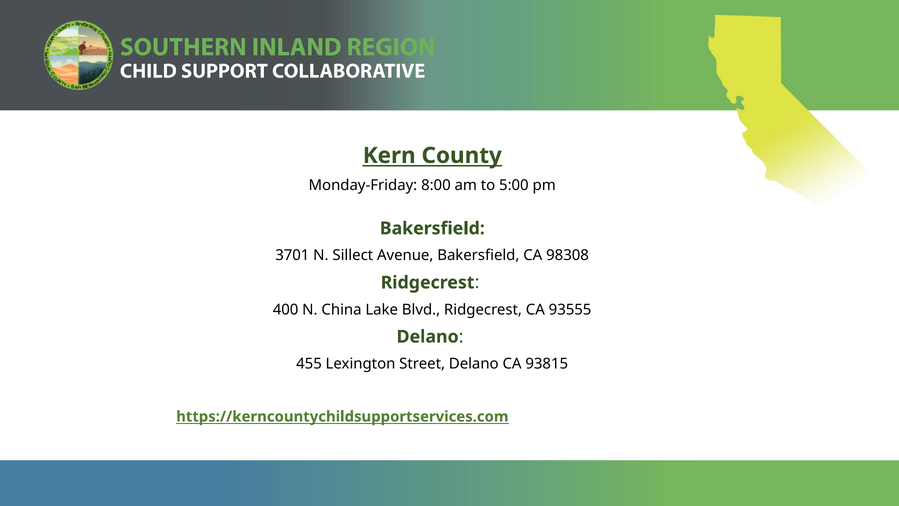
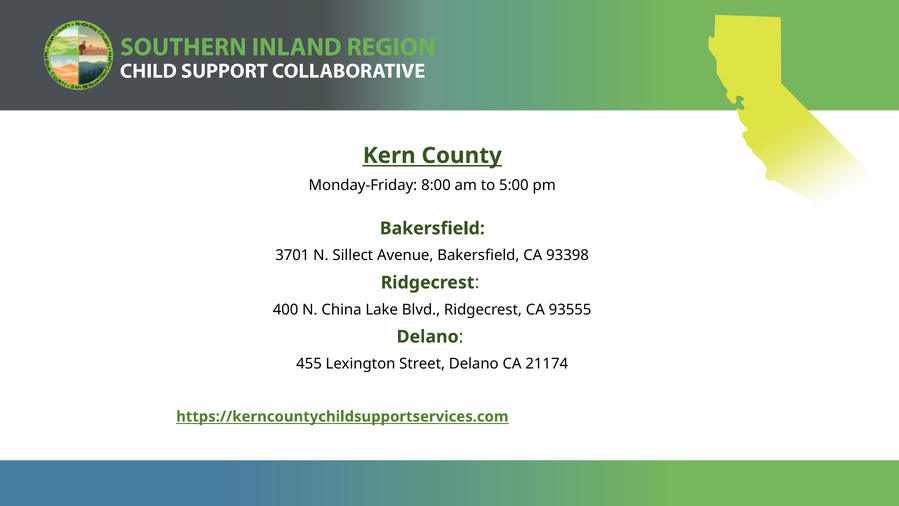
98308: 98308 -> 93398 (568, 255)
93815: 93815 -> 21174 (547, 364)
